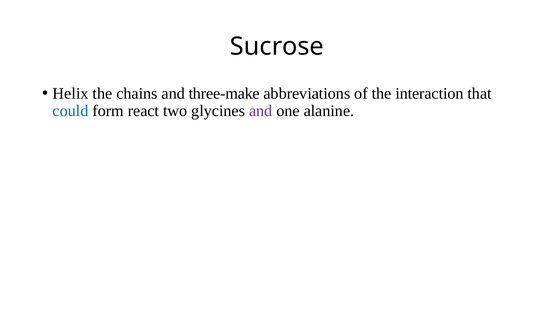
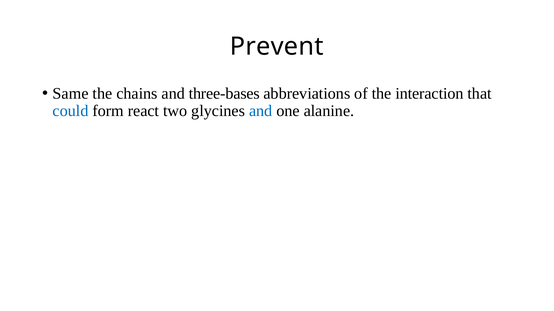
Sucrose: Sucrose -> Prevent (277, 47)
Helix: Helix -> Same (71, 94)
three-make: three-make -> three-bases (224, 94)
and colour: purple -> blue (261, 111)
